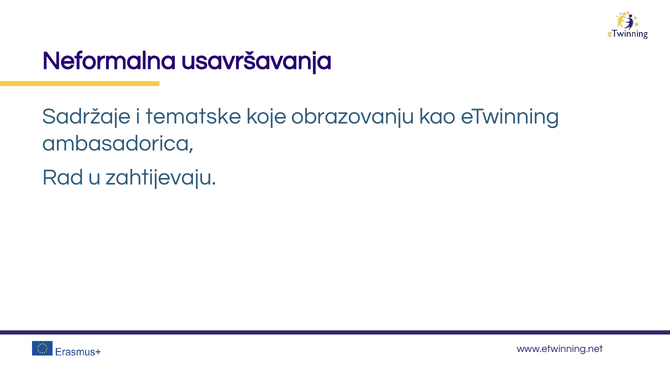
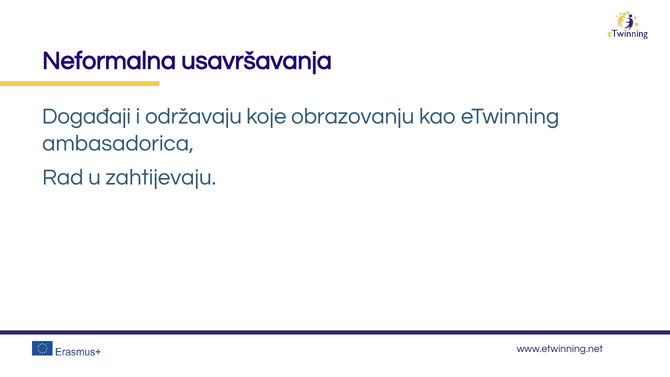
Sadržaje: Sadržaje -> Događaji (87, 116)
tematske: tematske -> održavaju (194, 116)
